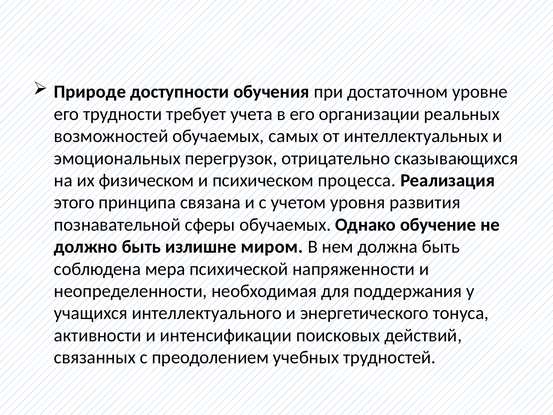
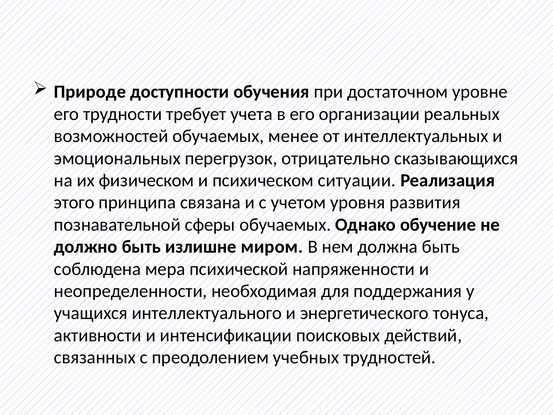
самых: самых -> менее (293, 136)
процесса: процесса -> ситуации (357, 180)
